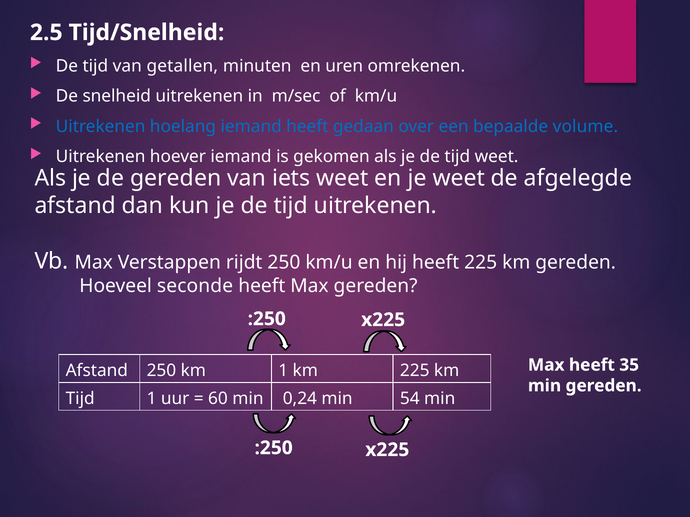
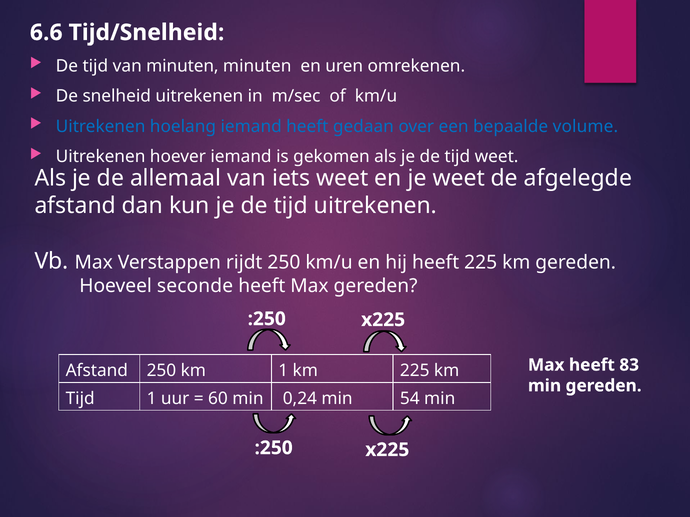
2.5: 2.5 -> 6.6 (46, 33)
van getallen: getallen -> minuten (182, 66)
de gereden: gereden -> allemaal (176, 178)
35: 35 -> 83 (629, 365)
